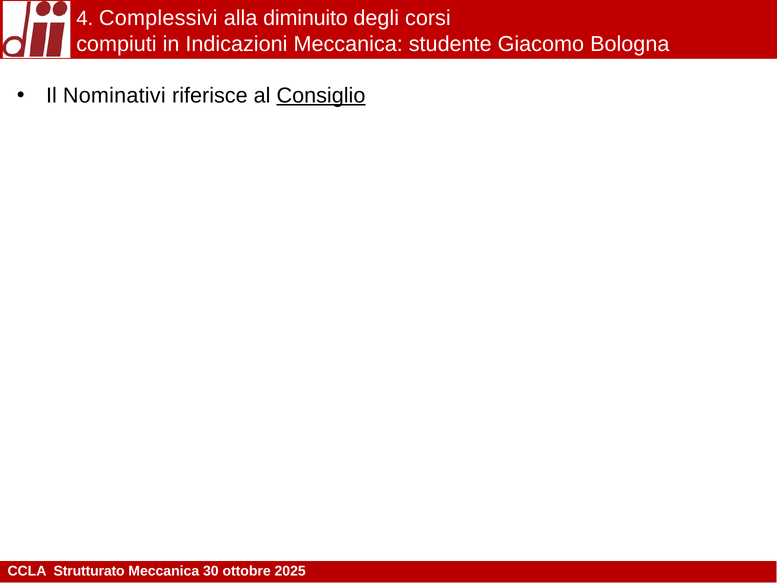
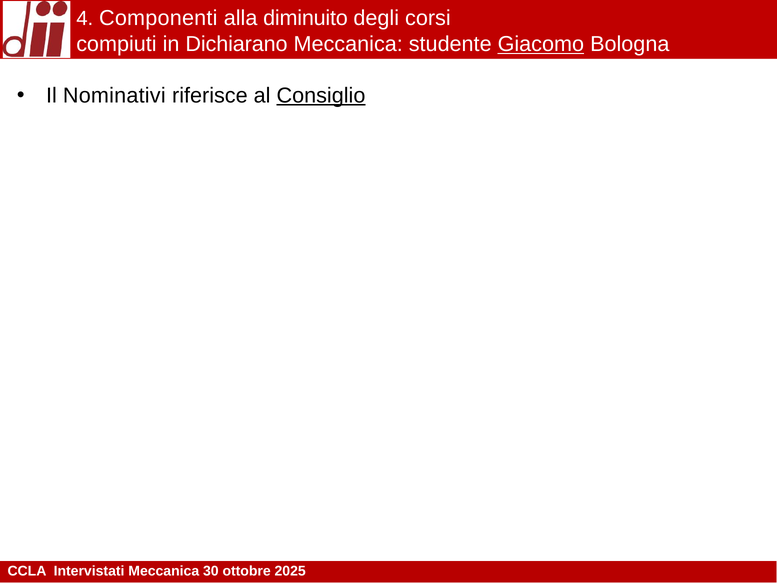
Complessivi: Complessivi -> Componenti (158, 18)
Indicazioni: Indicazioni -> Dichiarano (236, 44)
Giacomo underline: none -> present (541, 44)
Strutturato: Strutturato -> Intervistati (89, 571)
